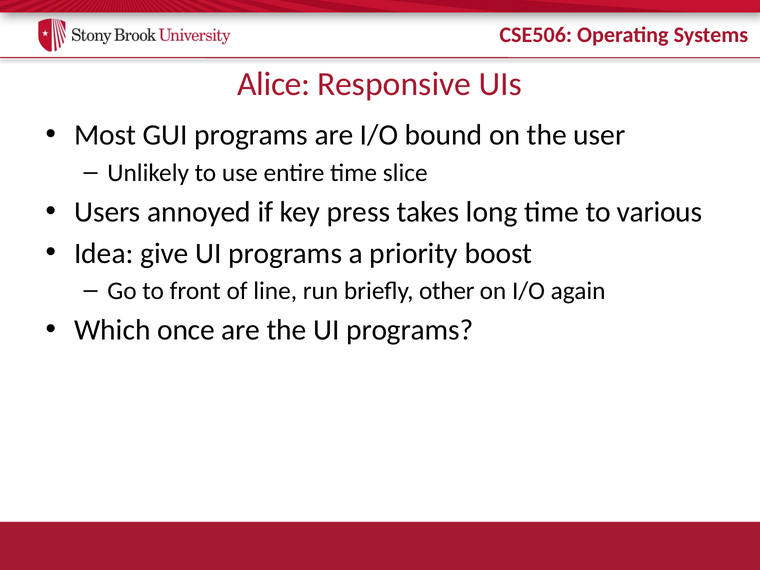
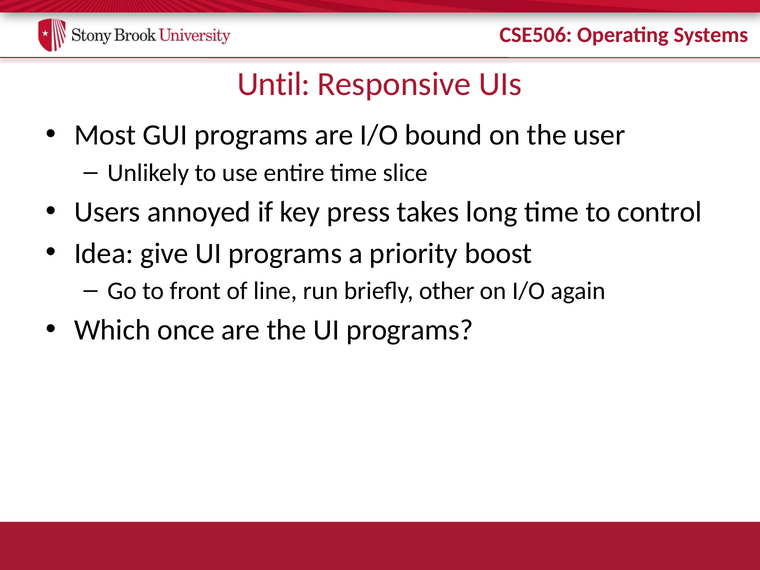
Alice: Alice -> Until (274, 84)
various: various -> control (660, 212)
